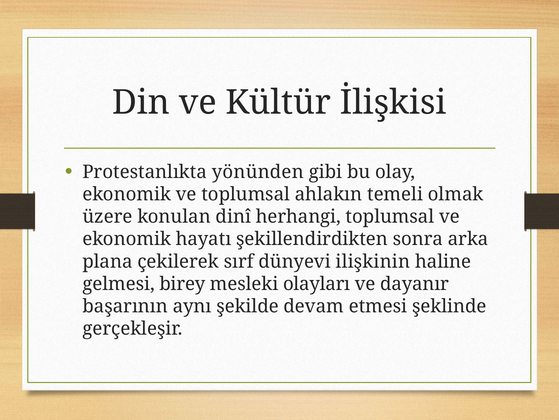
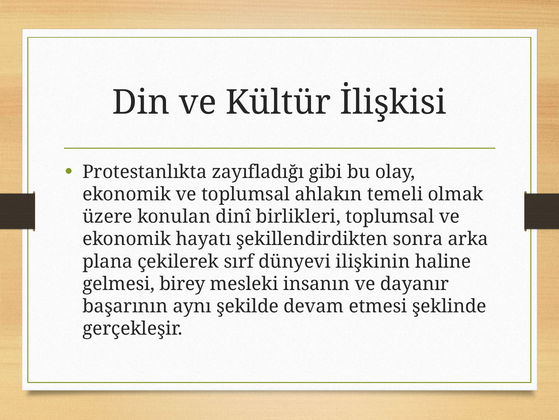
yönünden: yönünden -> zayıfladığı (258, 172)
herhangi: herhangi -> birlikleri (298, 216)
olayları: olayları -> insanın (317, 283)
